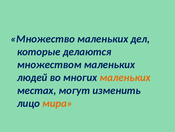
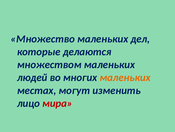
мира colour: orange -> red (57, 103)
